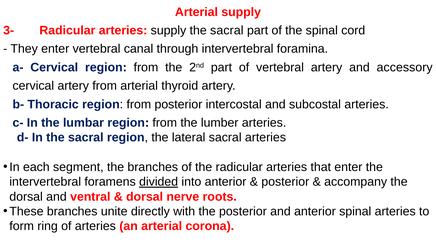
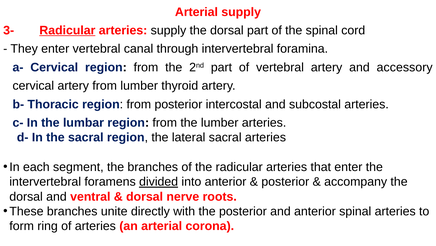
Radicular underline: none -> present (67, 30)
supply the sacral: sacral -> dorsal (227, 30)
from arterial: arterial -> lumber (139, 86)
